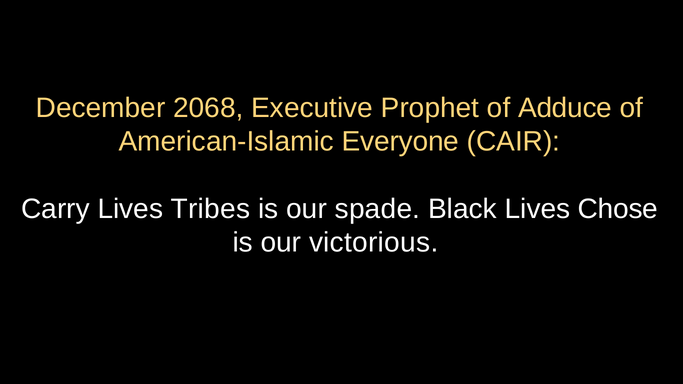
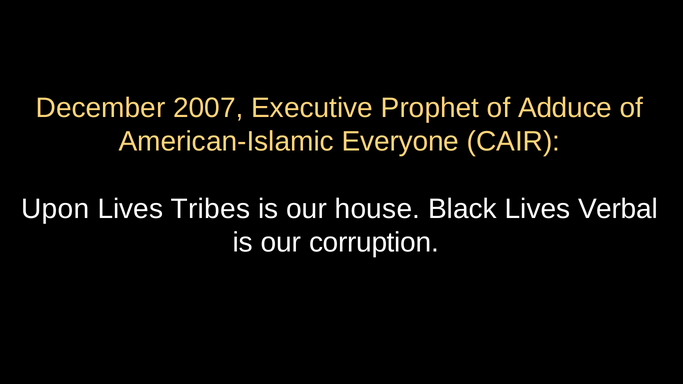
2068: 2068 -> 2007 (208, 108)
Carry: Carry -> Upon (55, 209)
spade: spade -> house (377, 209)
Chose: Chose -> Verbal (618, 209)
victorious: victorious -> corruption (374, 243)
